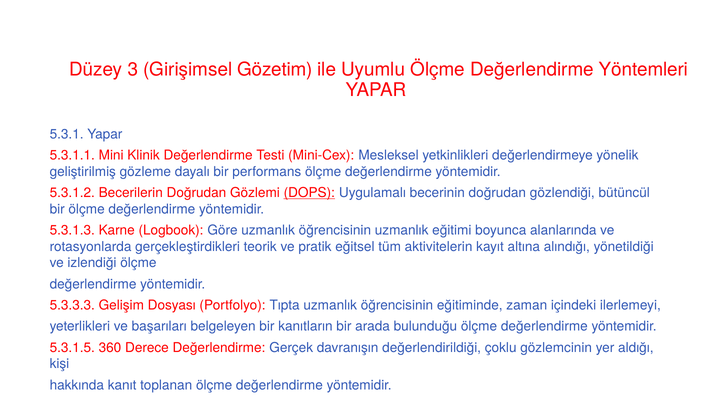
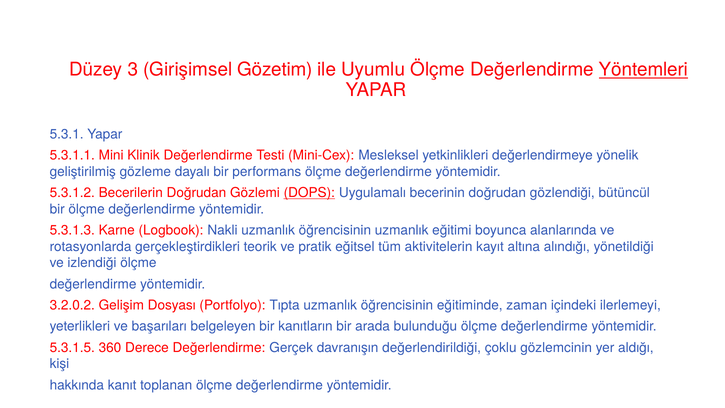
Yöntemleri underline: none -> present (643, 70)
Göre: Göre -> Nakli (223, 230)
5.3.3.3: 5.3.3.3 -> 3.2.0.2 (72, 305)
